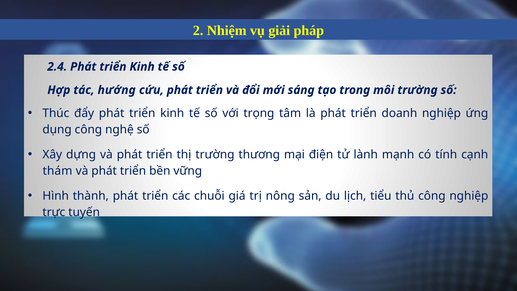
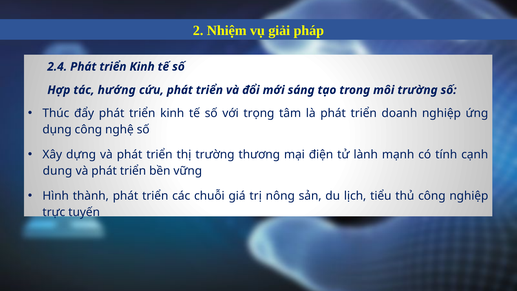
thám: thám -> dung (57, 171)
